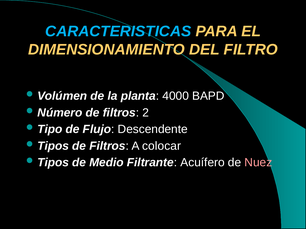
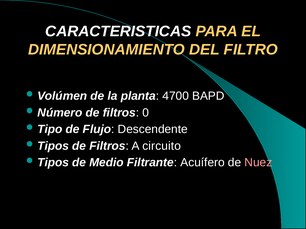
CARACTERISTICAS colour: light blue -> white (118, 31)
4000: 4000 -> 4700 (176, 96)
2: 2 -> 0 (146, 113)
colocar: colocar -> circuito (162, 146)
